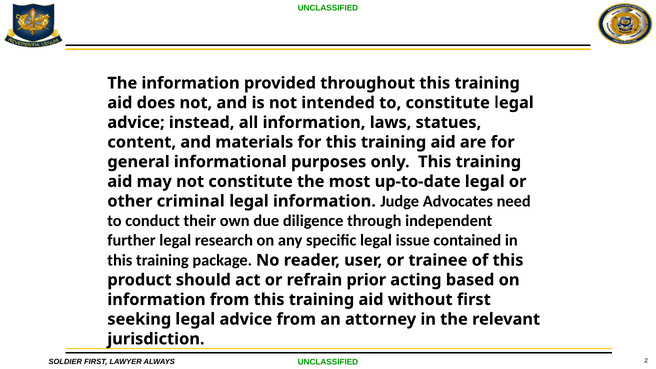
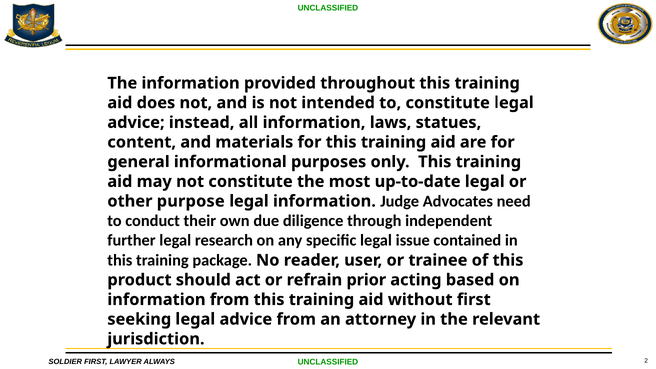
criminal: criminal -> purpose (191, 201)
